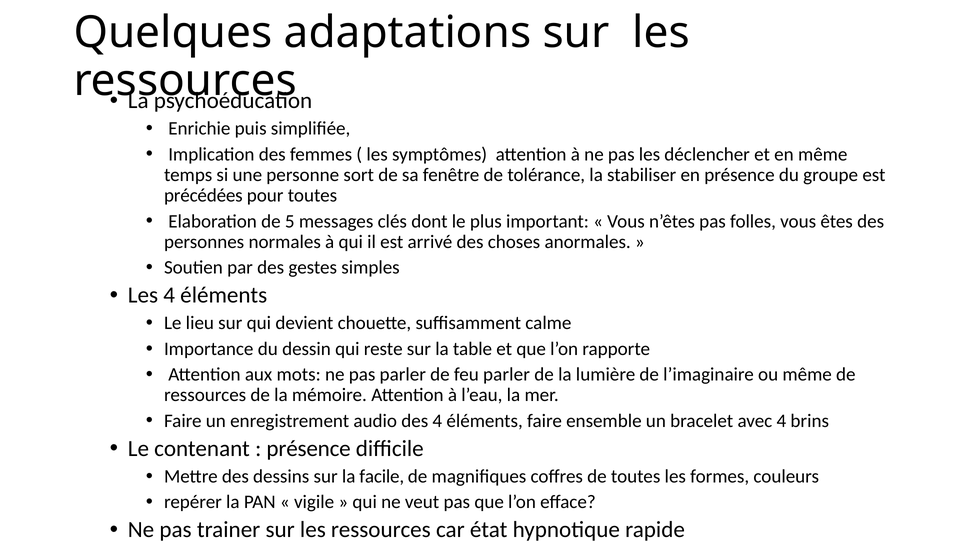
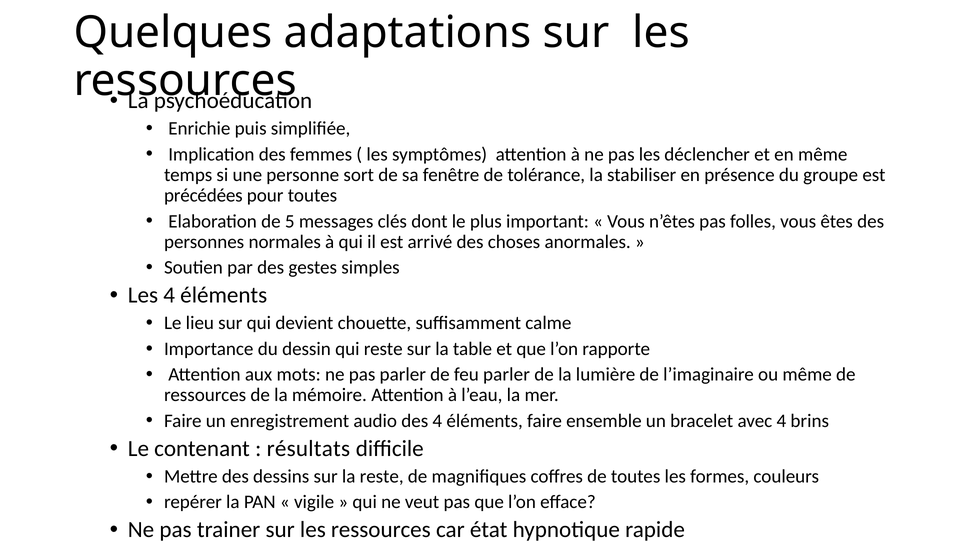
présence: présence -> résultats (308, 448)
la facile: facile -> reste (382, 476)
